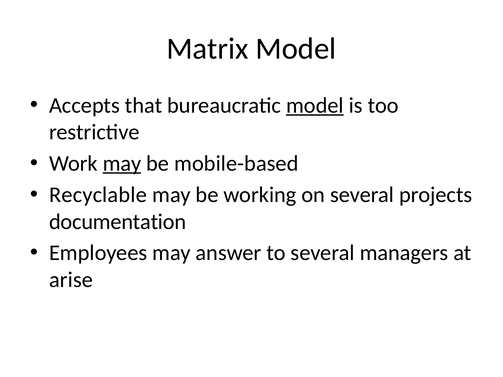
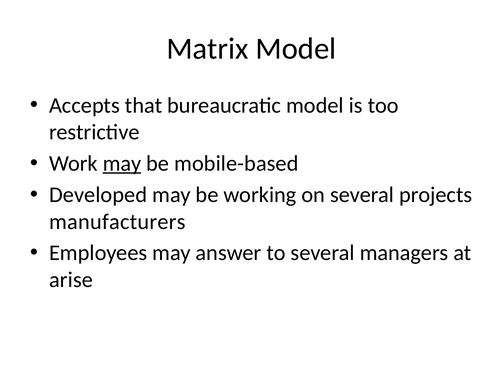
model underline: present -> none (315, 106)
Recyclable: Recyclable -> Developed (98, 195)
documentation: documentation -> manufacturers (117, 222)
